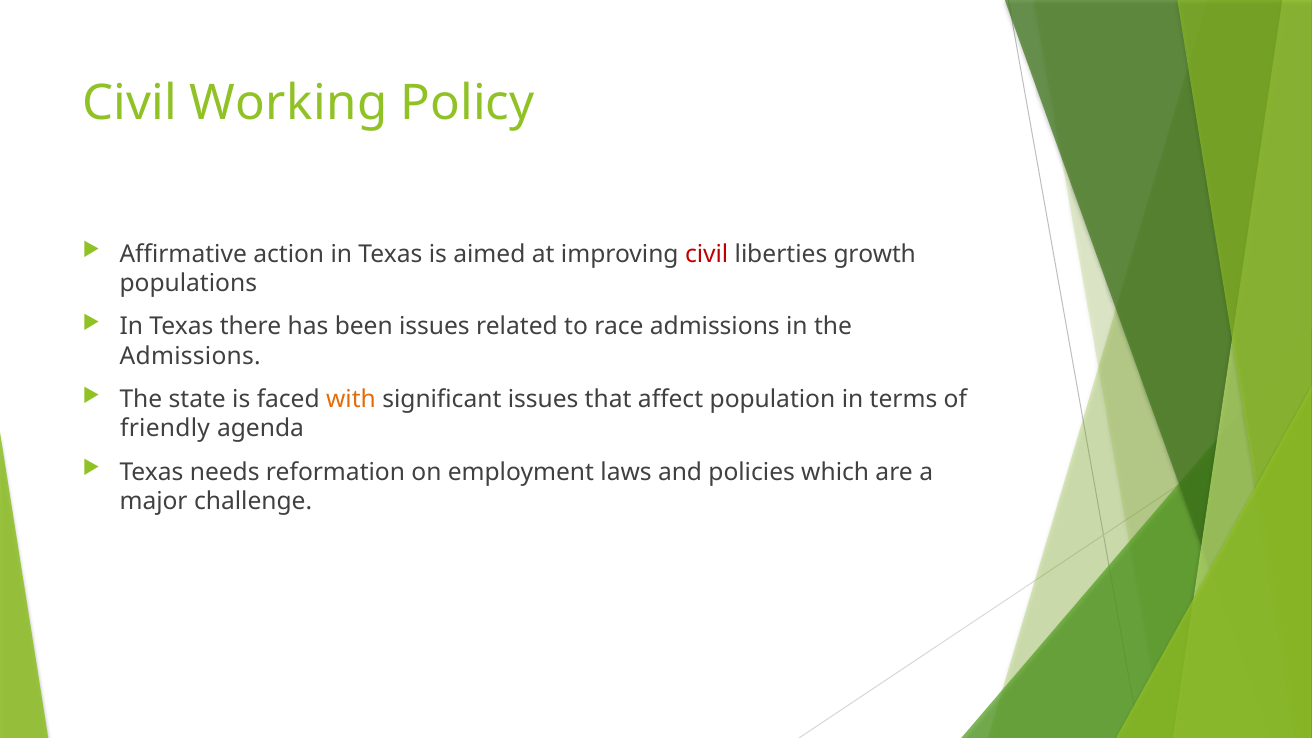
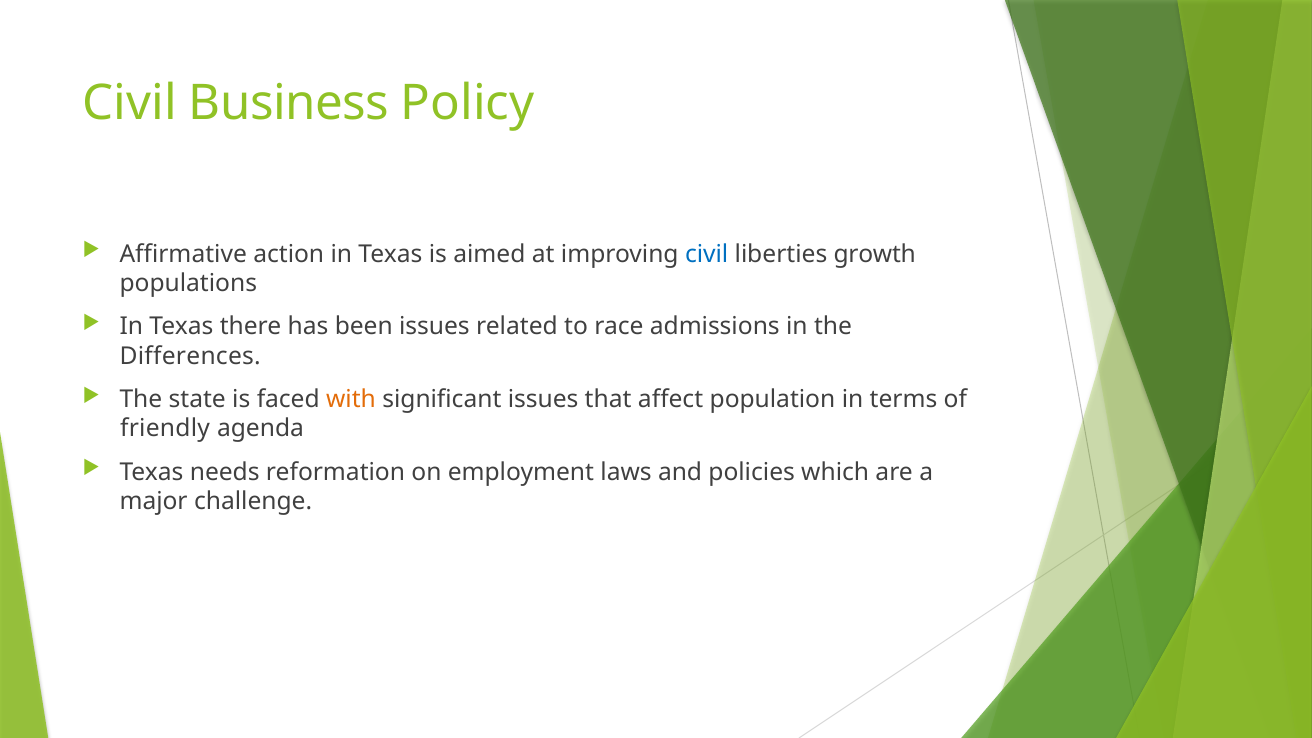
Working: Working -> Business (289, 103)
civil colour: red -> blue (707, 254)
Admissions: Admissions -> Differences (190, 356)
